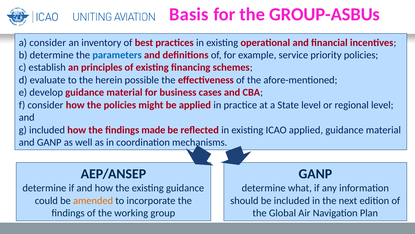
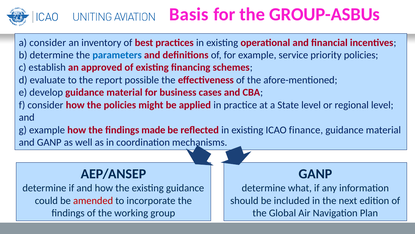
principles: principles -> approved (102, 67)
herein: herein -> report (109, 80)
g included: included -> example (47, 130)
ICAO applied: applied -> finance (306, 130)
amended colour: orange -> red (93, 200)
